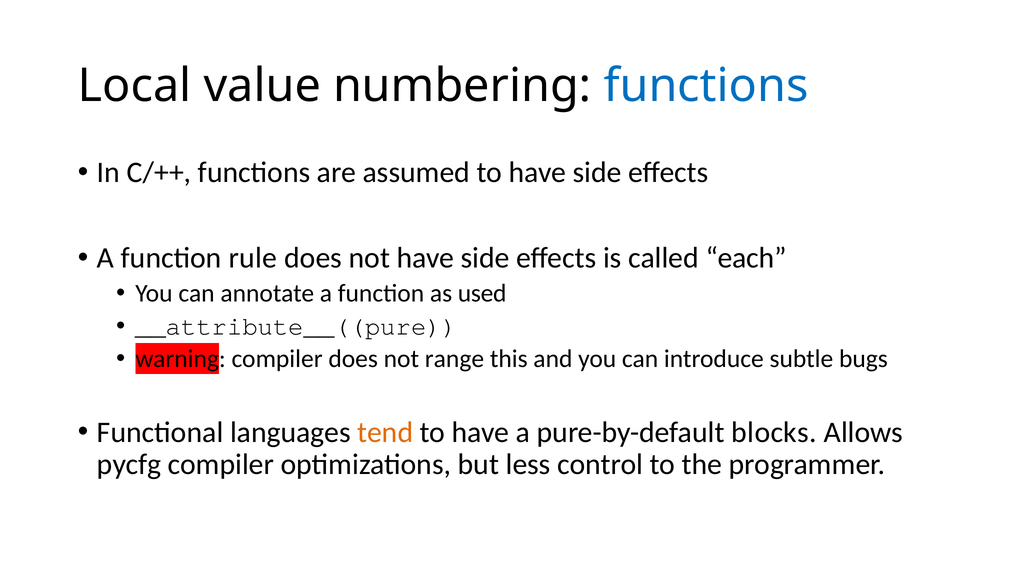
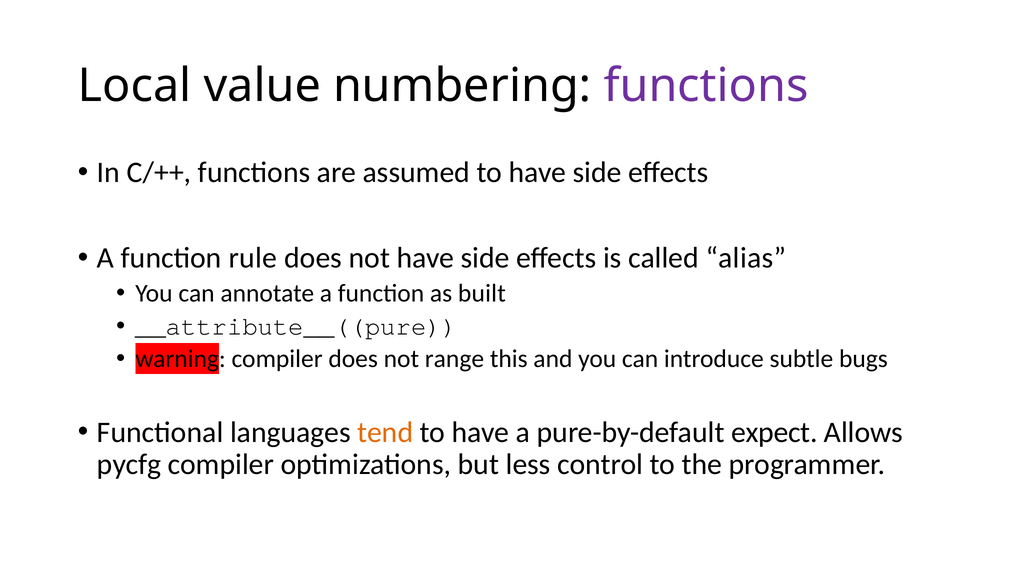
functions colour: blue -> purple (706, 86)
each: each -> alias (746, 258)
used: used -> built (482, 293)
blocks: blocks -> expect (774, 432)
